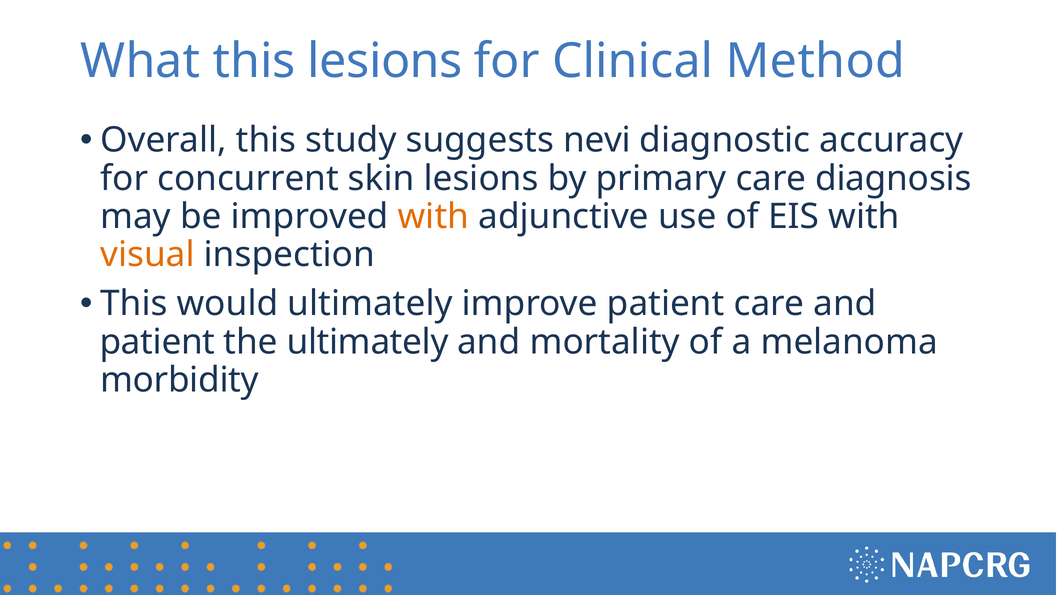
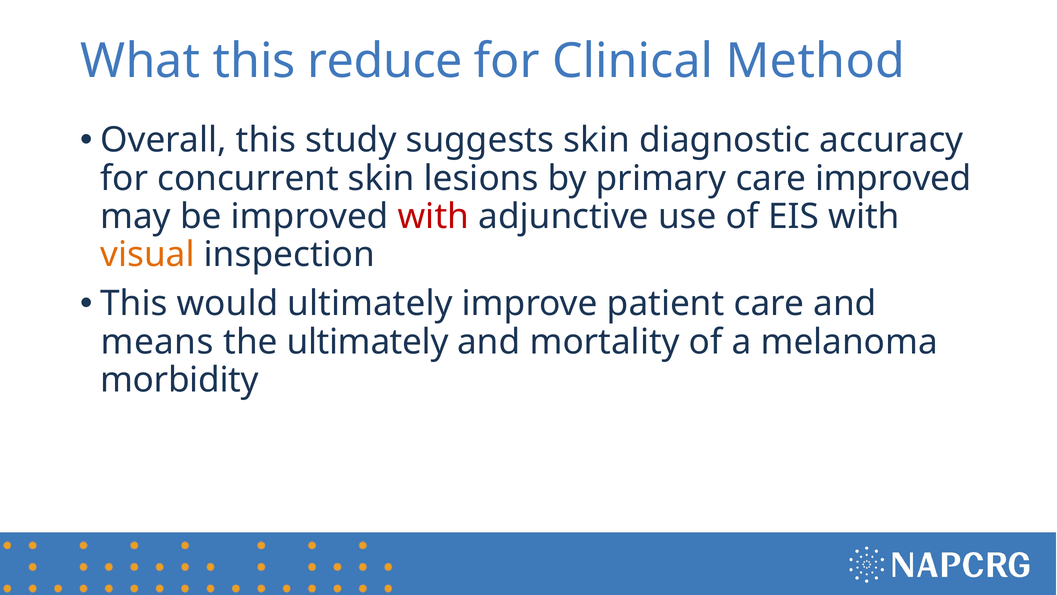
this lesions: lesions -> reduce (385, 61)
suggests nevi: nevi -> skin (597, 140)
care diagnosis: diagnosis -> improved (893, 178)
with colour: orange -> red (433, 216)
patient: patient -> means (157, 342)
